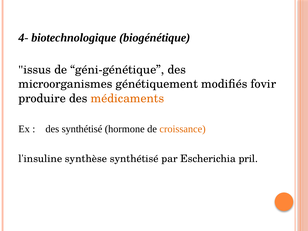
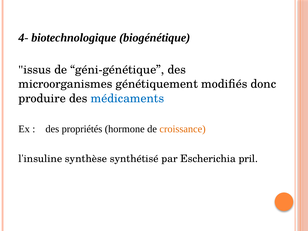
fovir: fovir -> donc (263, 84)
médicaments colour: orange -> blue (127, 98)
des synthétisé: synthétisé -> propriétés (82, 129)
